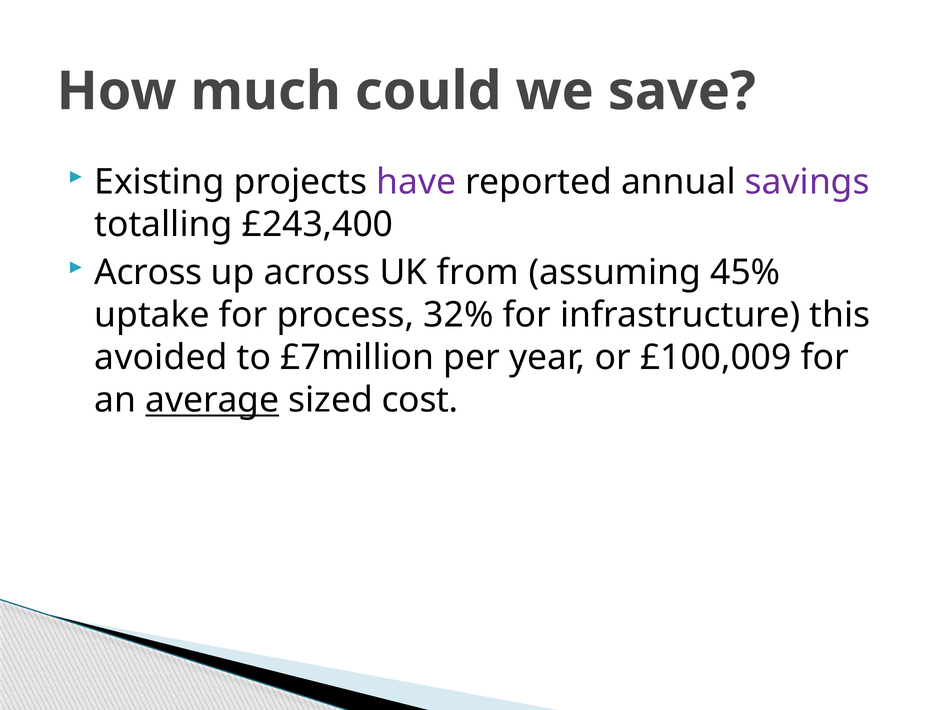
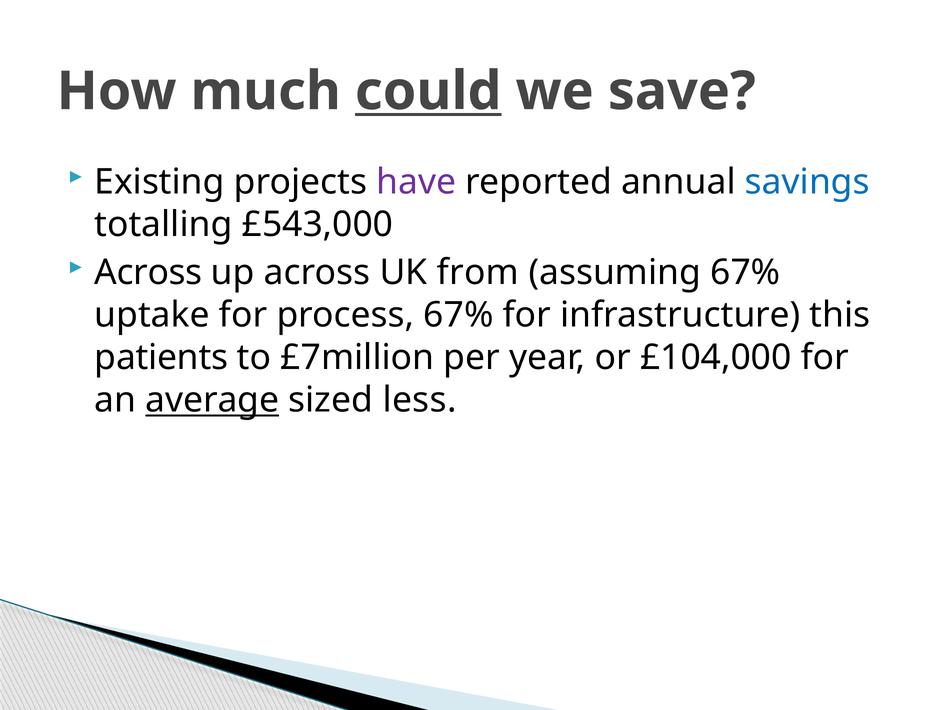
could underline: none -> present (428, 91)
savings colour: purple -> blue (807, 182)
£243,400: £243,400 -> £543,000 (318, 224)
assuming 45%: 45% -> 67% (745, 272)
process 32%: 32% -> 67% (458, 315)
avoided: avoided -> patients (161, 357)
£100,009: £100,009 -> £104,000 (716, 357)
cost: cost -> less (420, 400)
